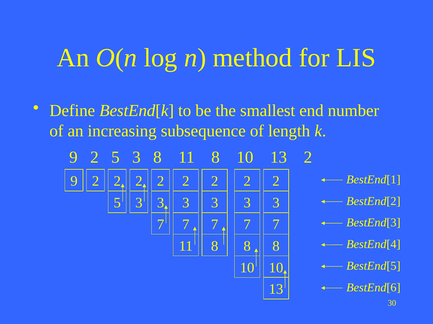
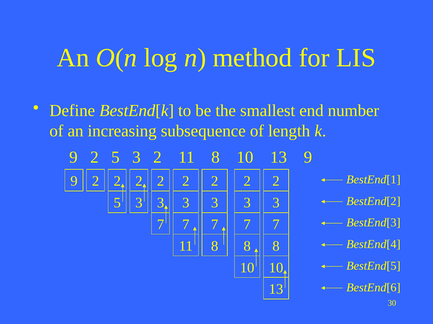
5 3 8: 8 -> 2 (157, 158)
13 2: 2 -> 9 (308, 158)
